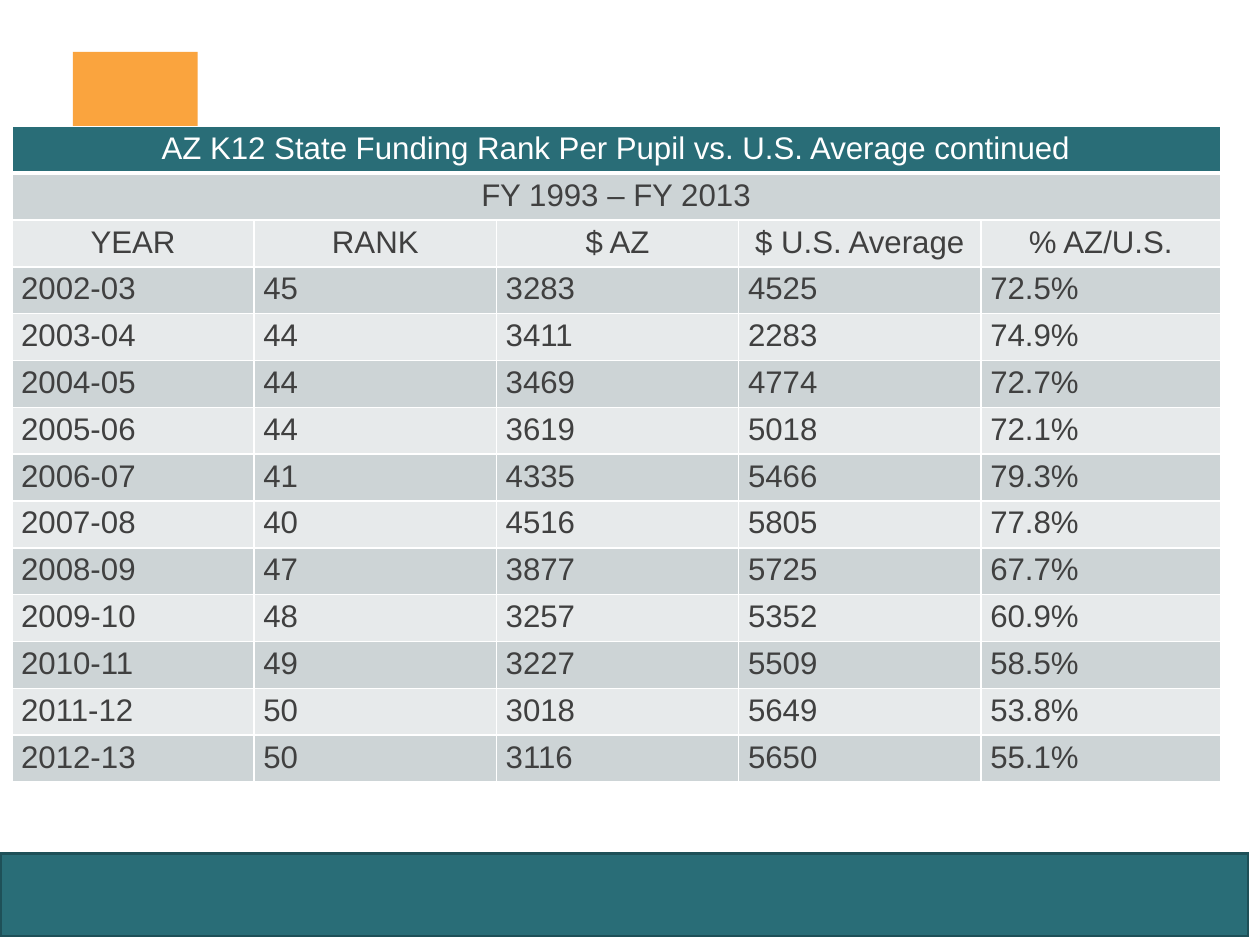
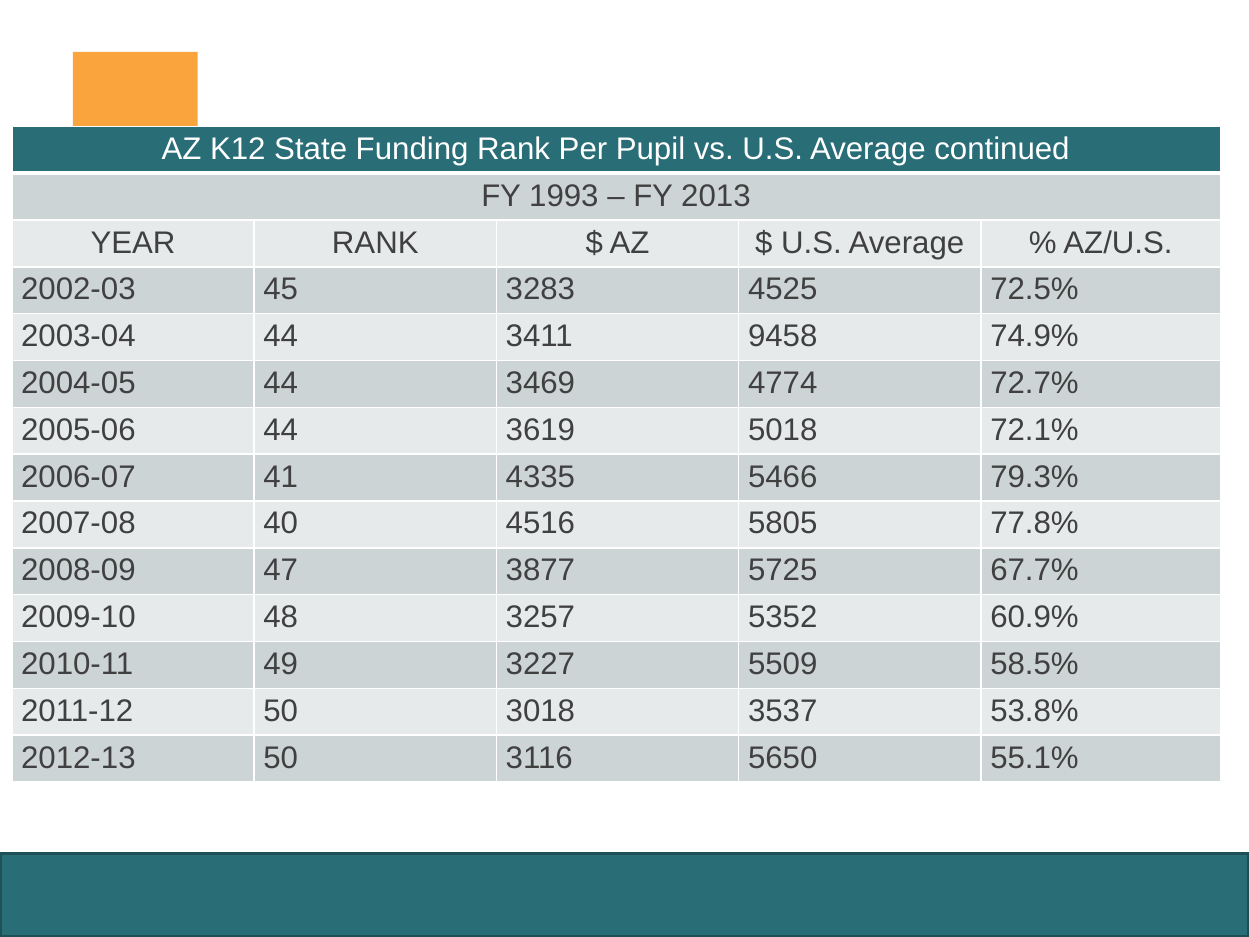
2283: 2283 -> 9458 (783, 336)
5649: 5649 -> 3537 (783, 711)
